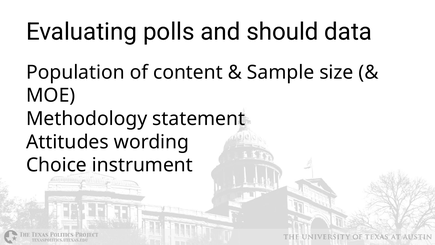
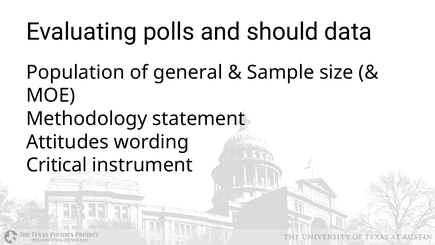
content: content -> general (188, 72)
Choice: Choice -> Critical (57, 165)
